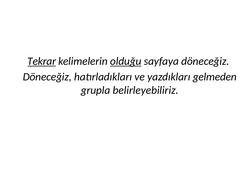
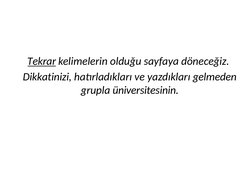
olduğu underline: present -> none (126, 61)
Döneceğiz: Döneceğiz -> Dikkatinizi (47, 77)
belirleyebiliriz: belirleyebiliriz -> üniversitesinin (146, 90)
